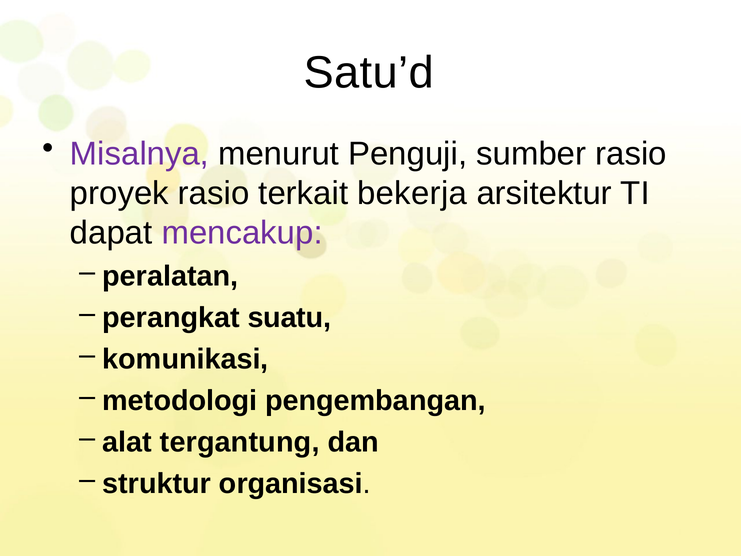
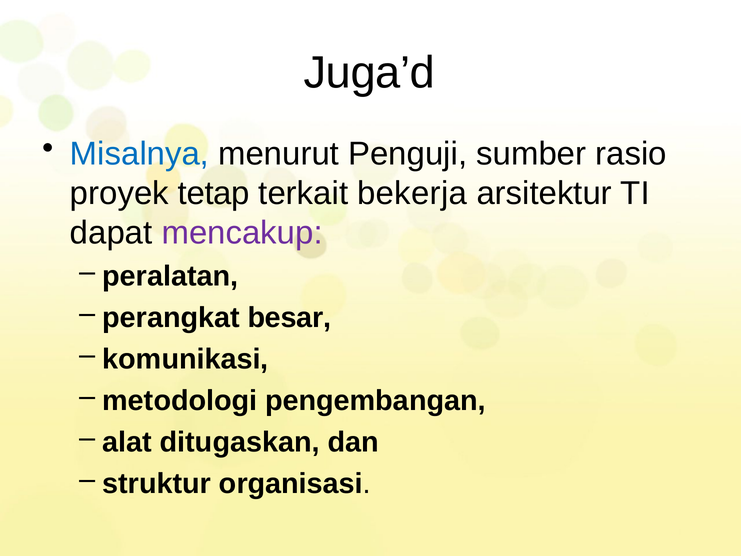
Satu’d: Satu’d -> Juga’d (369, 73)
Misalnya colour: purple -> blue (140, 154)
proyek rasio: rasio -> tetap (214, 193)
suatu: suatu -> besar (289, 318)
tergantung: tergantung -> ditugaskan (240, 442)
